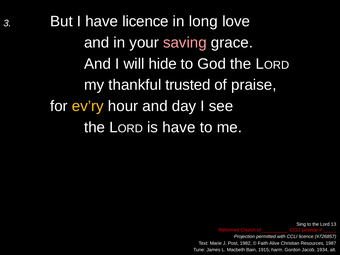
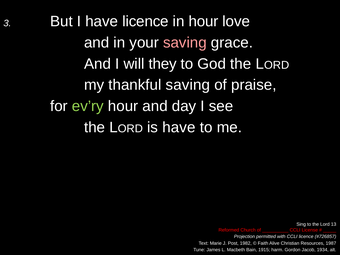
in long: long -> hour (203, 22)
hide: hide -> they (163, 64)
thankful trusted: trusted -> saving (188, 85)
ev’ry colour: yellow -> light green (88, 106)
